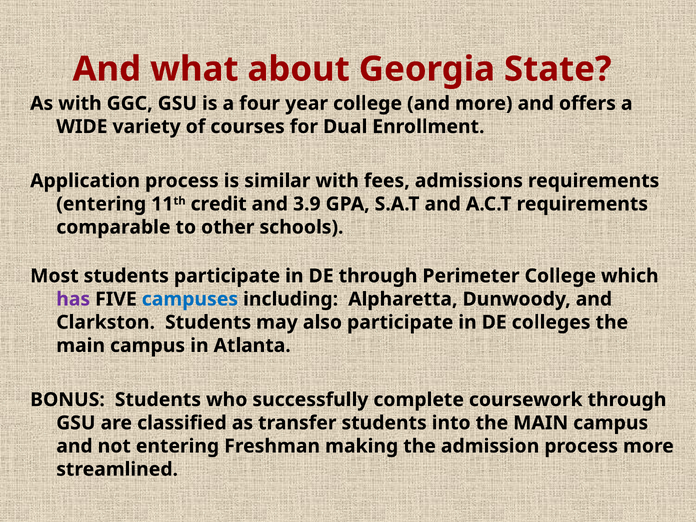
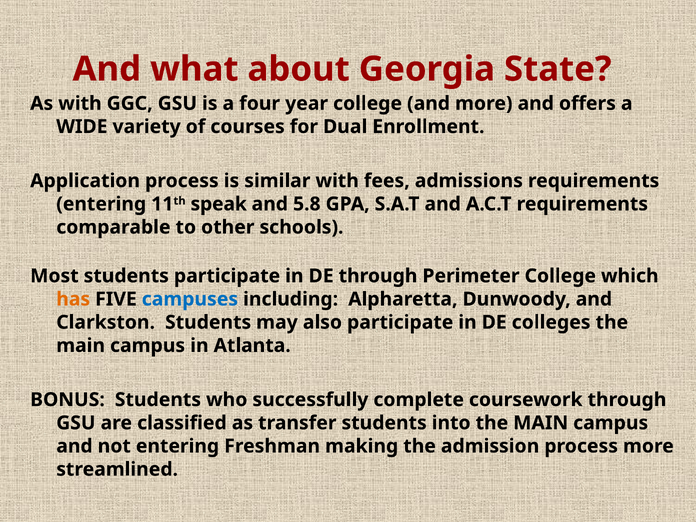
credit: credit -> speak (219, 204)
3.9: 3.9 -> 5.8 (307, 204)
has colour: purple -> orange (73, 299)
